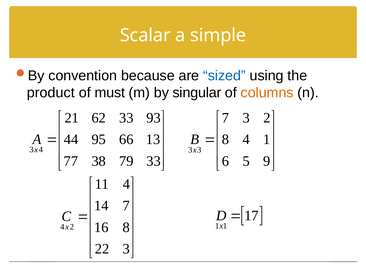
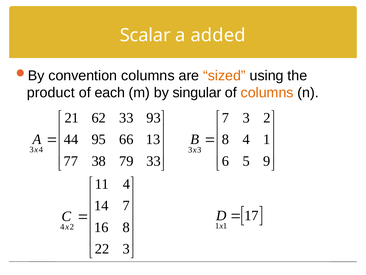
simple: simple -> added (218, 35)
convention because: because -> columns (148, 75)
sized colour: blue -> orange (224, 75)
must: must -> each (110, 93)
